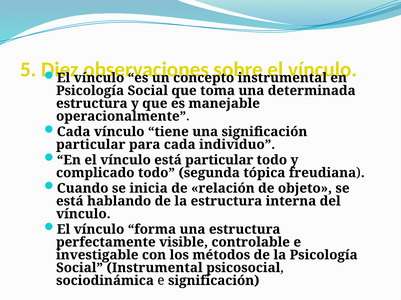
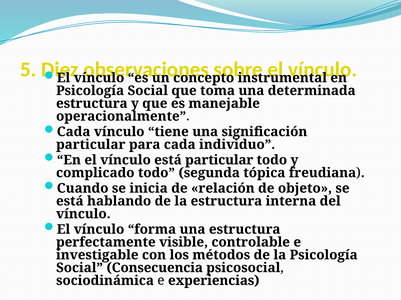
Social Instrumental: Instrumental -> Consecuencia (155, 268)
e significación: significación -> experiencias (214, 281)
